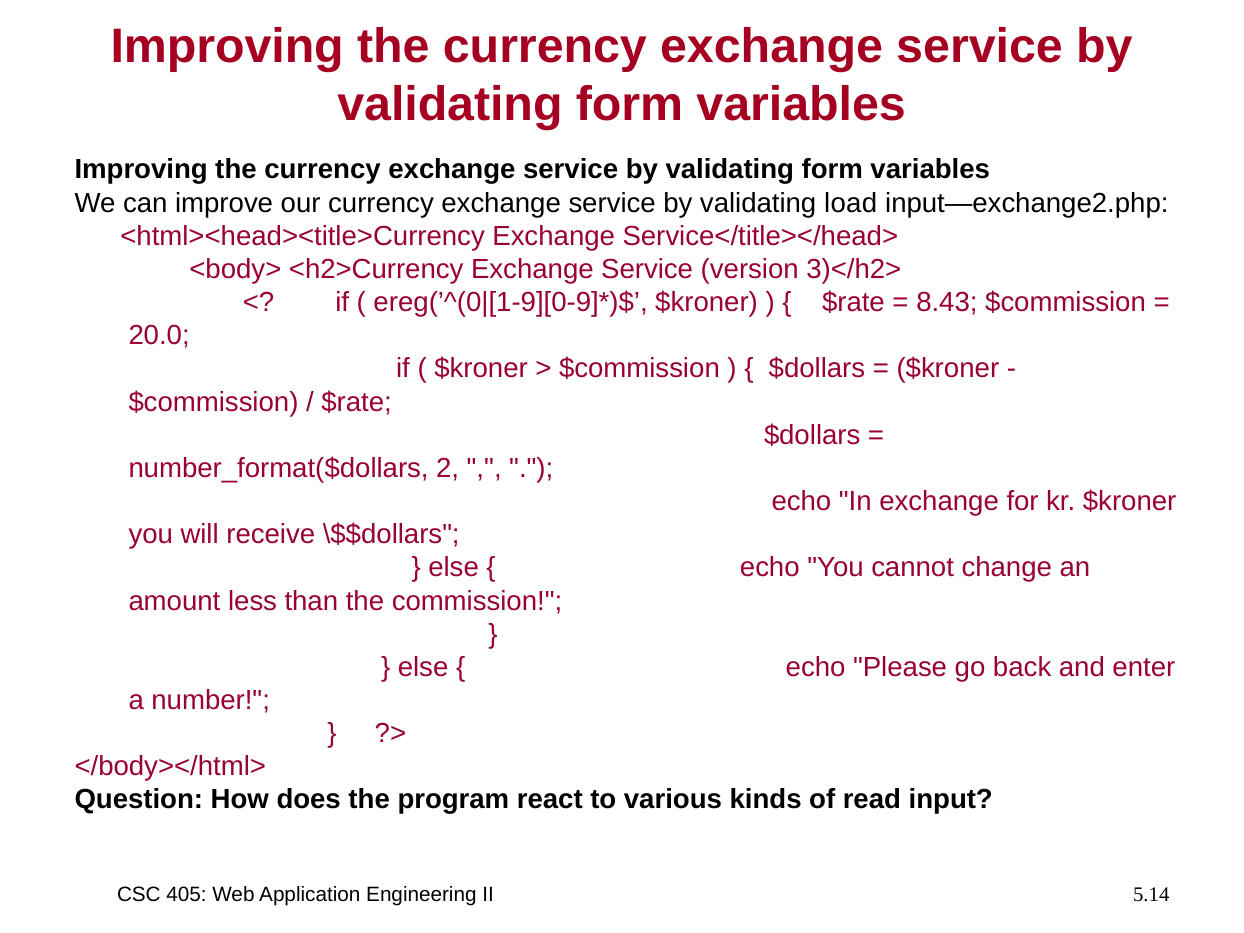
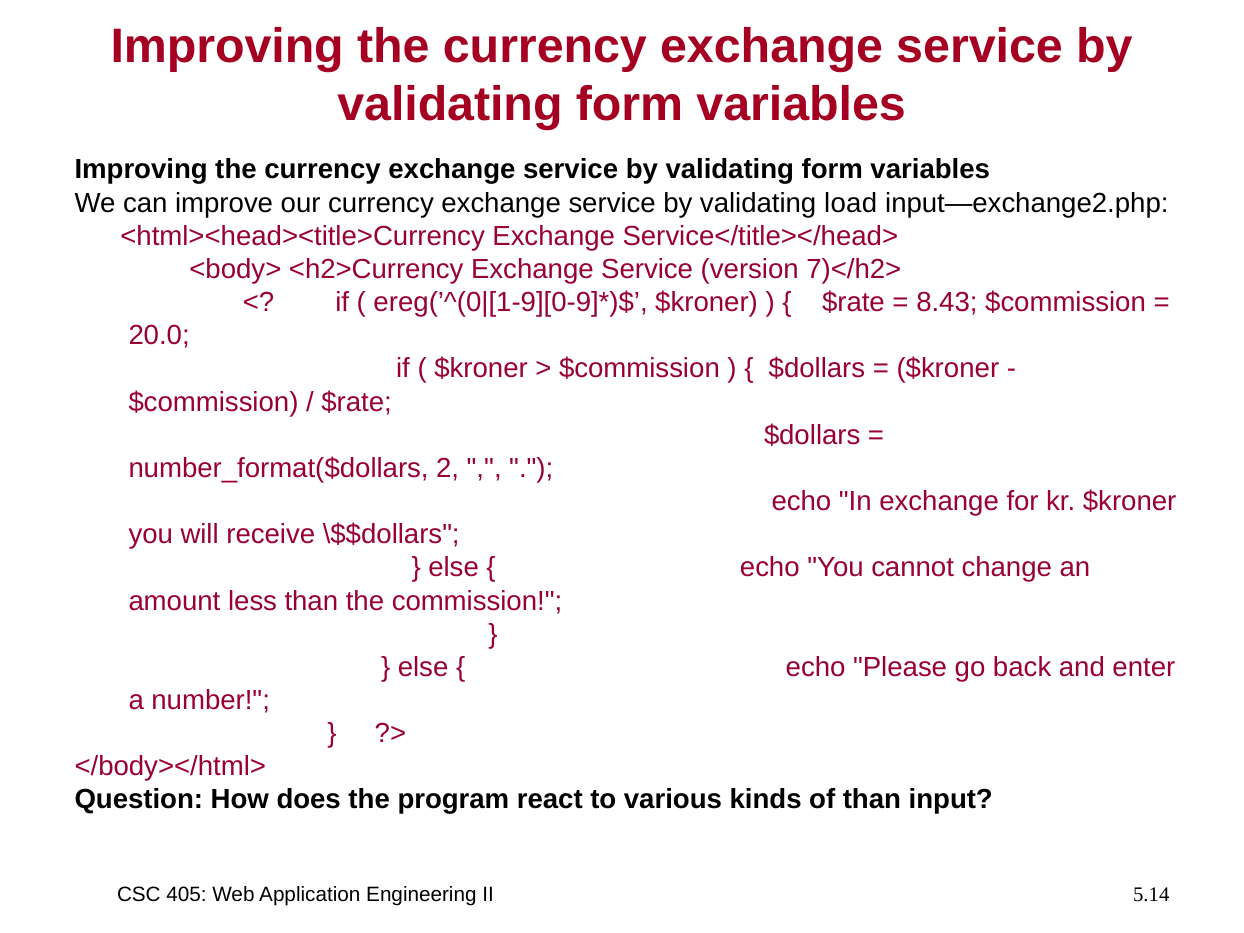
3)</h2>: 3)</h2> -> 7)</h2> (854, 269)
of read: read -> than (872, 800)
